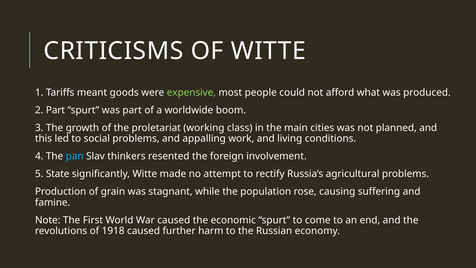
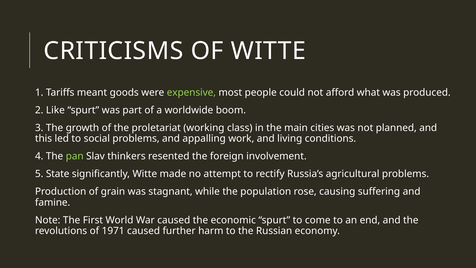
2 Part: Part -> Like (55, 110)
pan colour: light blue -> light green (75, 156)
1918: 1918 -> 1971 (113, 231)
